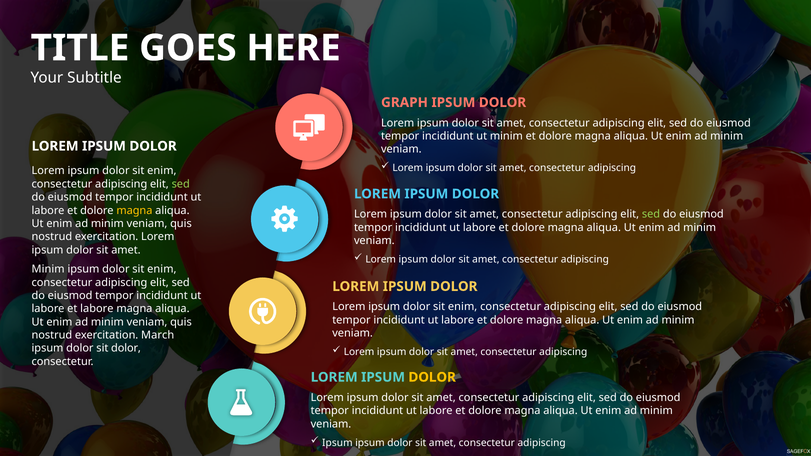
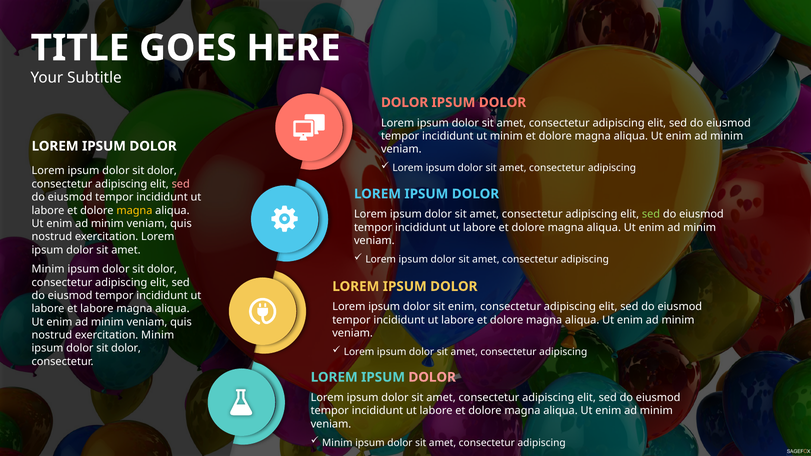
GRAPH: GRAPH -> DOLOR (405, 103)
enim: enim -> dolor (162, 171)
sed colour: light green -> pink (181, 184)
enim: enim -> dolor (162, 269)
exercitation March: March -> Minim (158, 335)
DOLOR colour: yellow -> pink (432, 377)
Ipsum: Ipsum -> Minim (337, 443)
